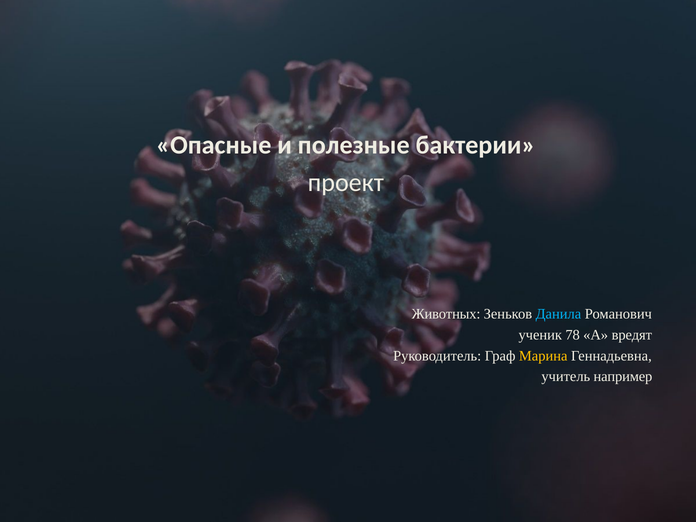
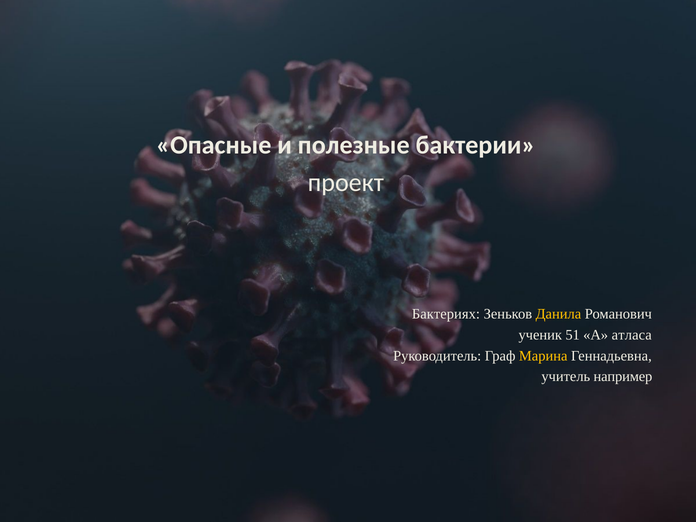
Животных: Животных -> Бактериях (446, 314)
Данила colour: light blue -> yellow (558, 314)
78: 78 -> 51 (573, 335)
вредят: вредят -> атласа (632, 335)
